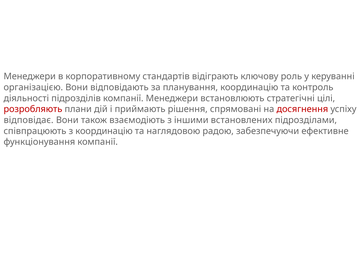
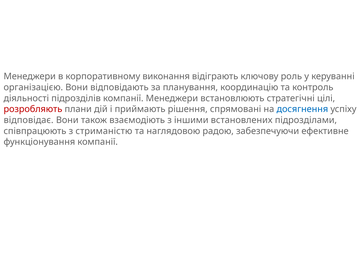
стандартів: стандартів -> виконання (166, 76)
досягнення colour: red -> blue (302, 109)
з координацію: координацію -> стриманістю (104, 131)
